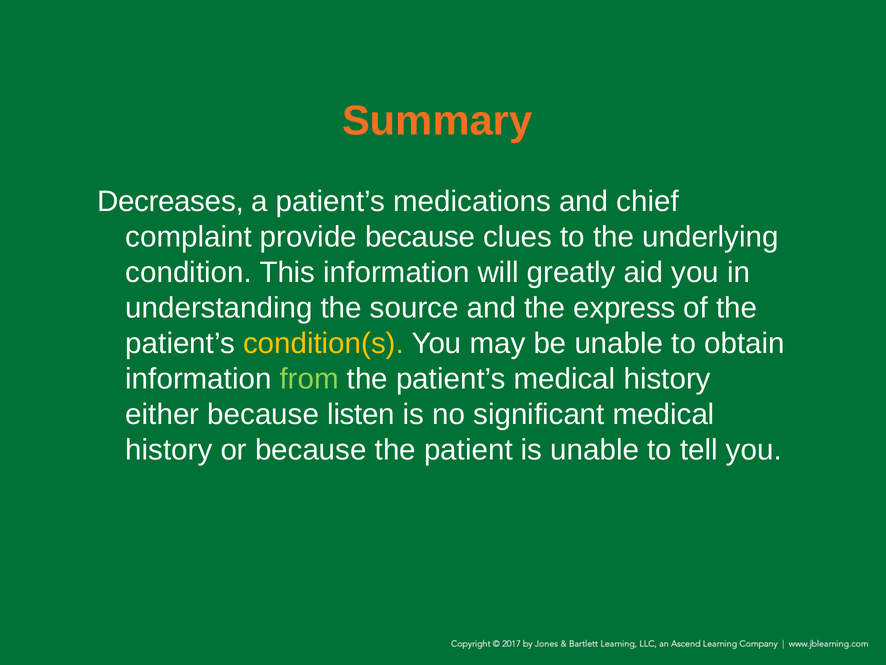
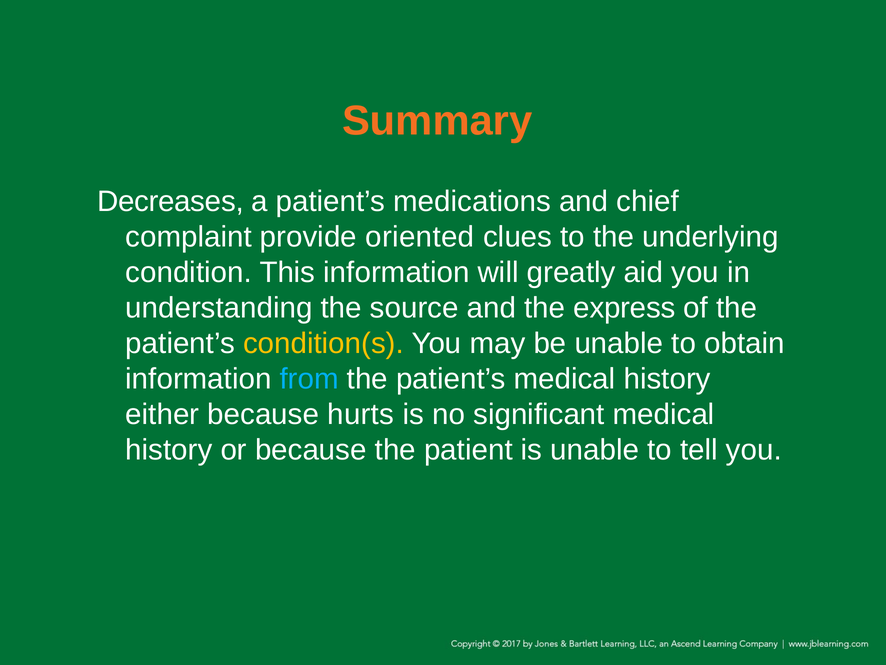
provide because: because -> oriented (420, 237)
from colour: light green -> light blue (309, 379)
listen: listen -> hurts (361, 414)
